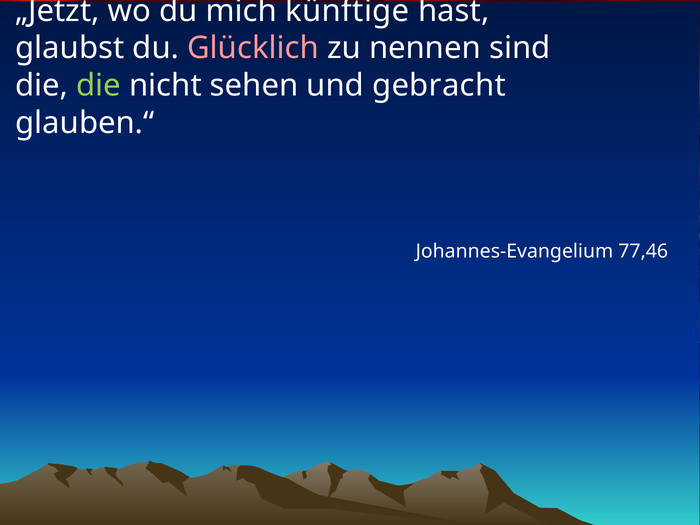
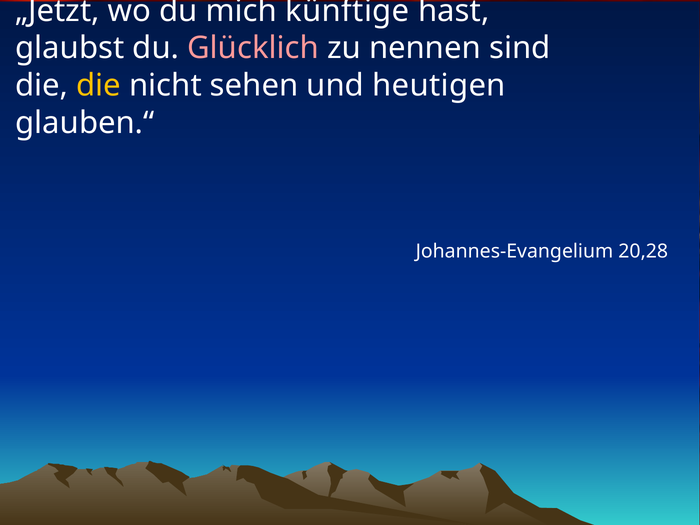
die colour: light green -> yellow (99, 85)
gebracht: gebracht -> heutigen (439, 85)
77,46: 77,46 -> 20,28 (643, 251)
